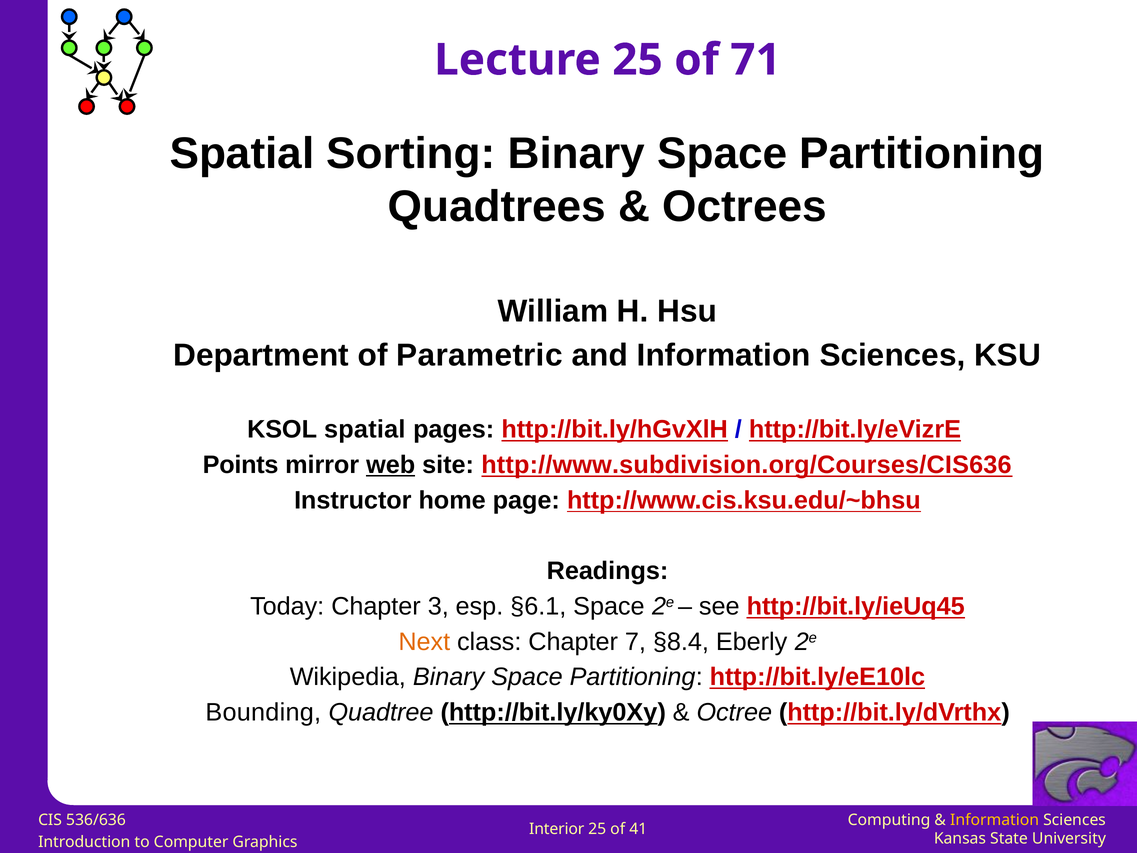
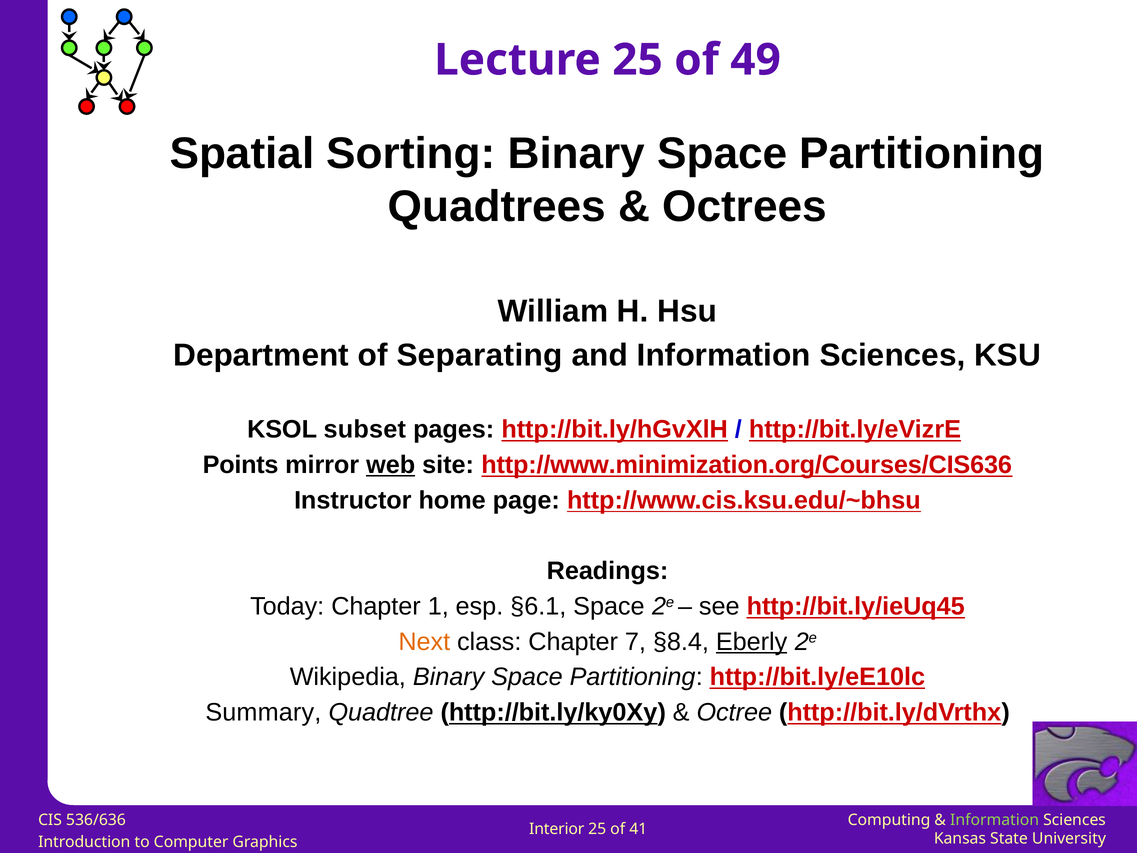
71: 71 -> 49 (756, 60)
Parametric: Parametric -> Separating (480, 355)
KSOL spatial: spatial -> subset (365, 429)
http://www.subdivision.org/Courses/CIS636: http://www.subdivision.org/Courses/CIS636 -> http://www.minimization.org/Courses/CIS636 (747, 465)
3: 3 -> 1 (438, 606)
Eberly underline: none -> present (752, 642)
Bounding: Bounding -> Summary (263, 712)
Information colour: yellow -> light green (995, 820)
